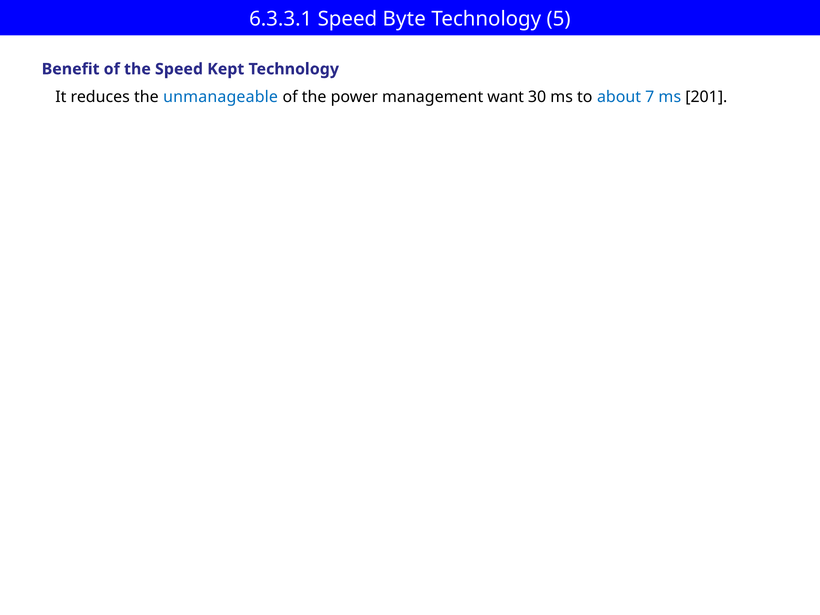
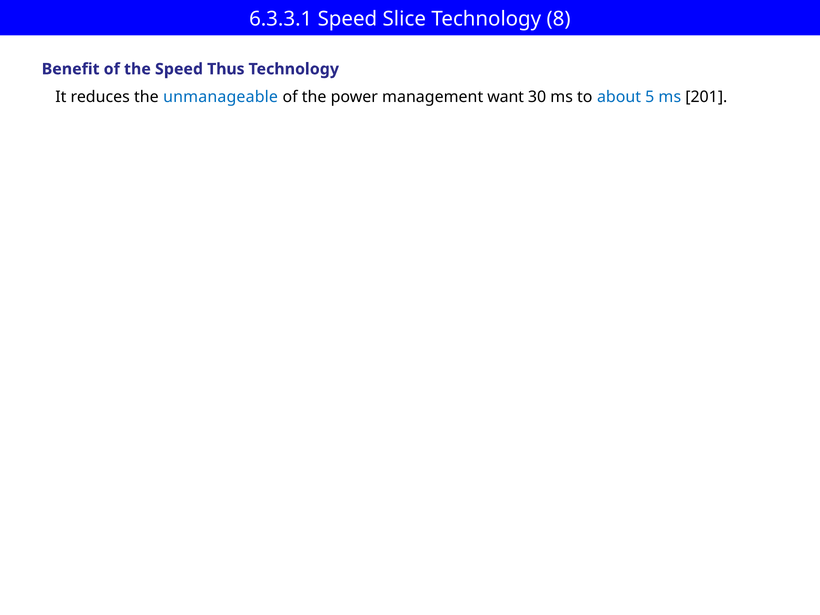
Byte: Byte -> Slice (404, 19)
5: 5 -> 8 (559, 19)
Kept: Kept -> Thus (226, 69)
7: 7 -> 5 (650, 97)
